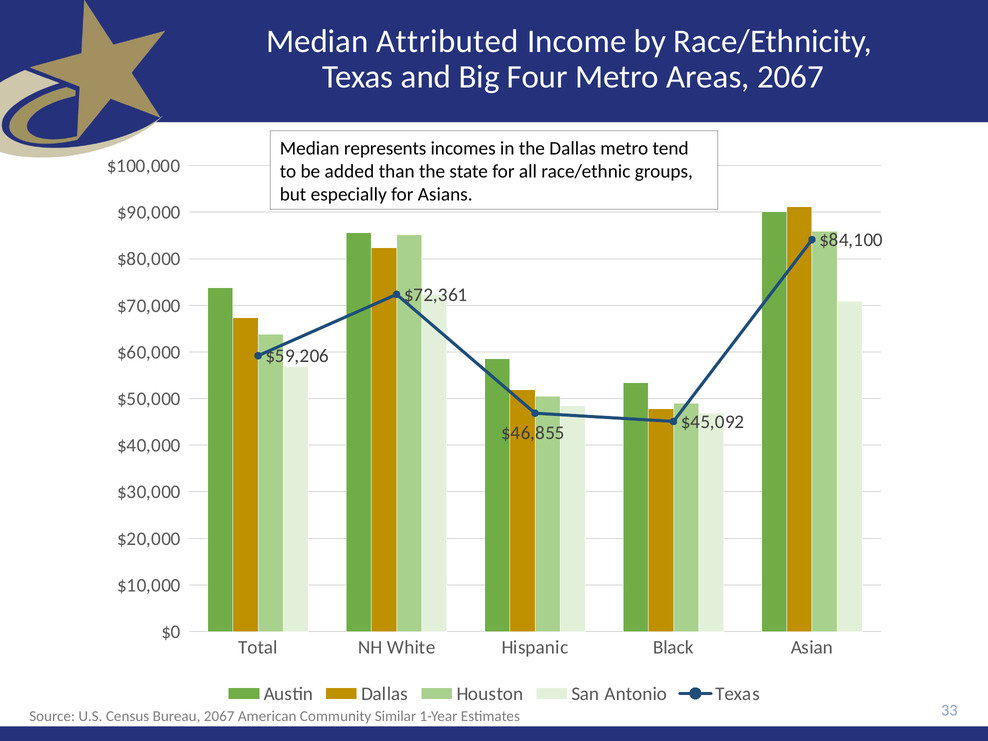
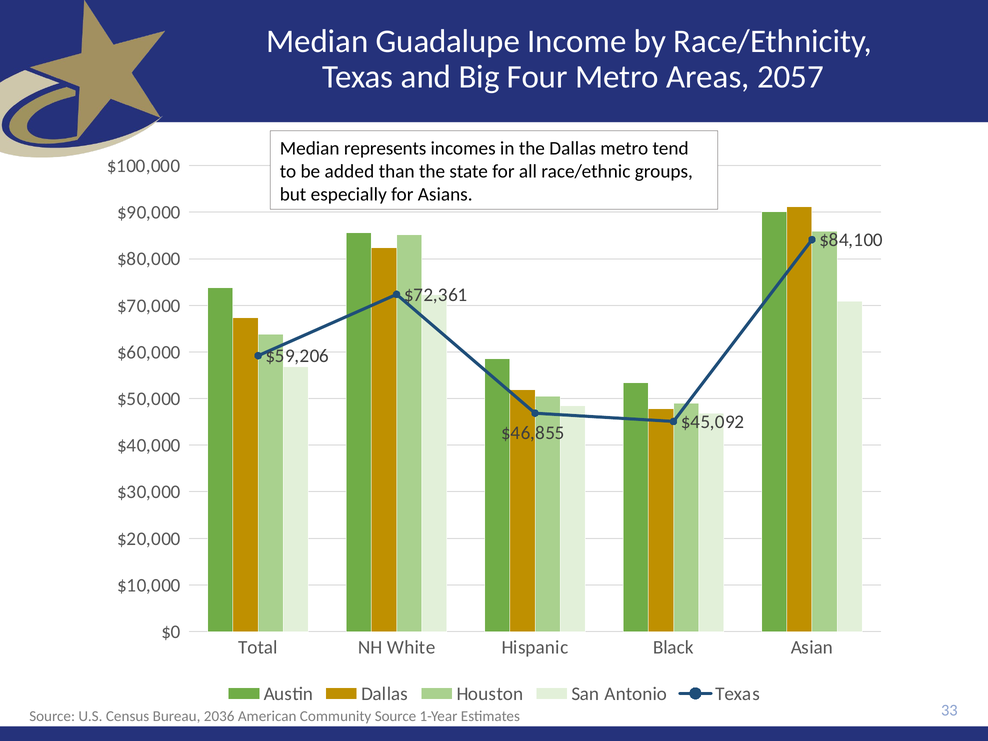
Attributed: Attributed -> Guadalupe (448, 41)
Areas 2067: 2067 -> 2057 (790, 77)
Bureau 2067: 2067 -> 2036 (219, 716)
Community Similar: Similar -> Source (395, 716)
